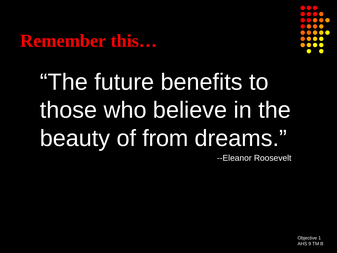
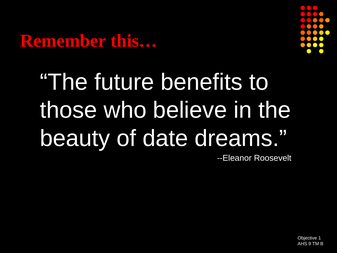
from: from -> date (165, 138)
